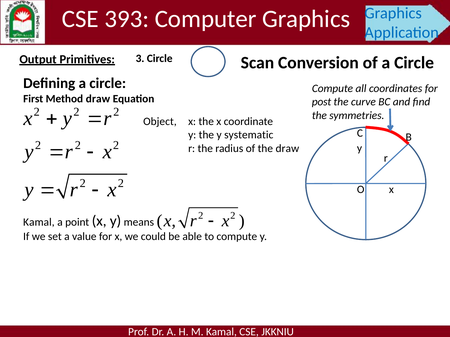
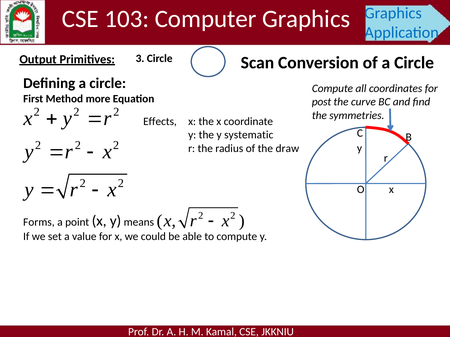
393: 393 -> 103 (127, 19)
Method draw: draw -> more (98, 99)
Object: Object -> Effects (160, 122)
Kamal: Kamal -> Forms (39, 223)
